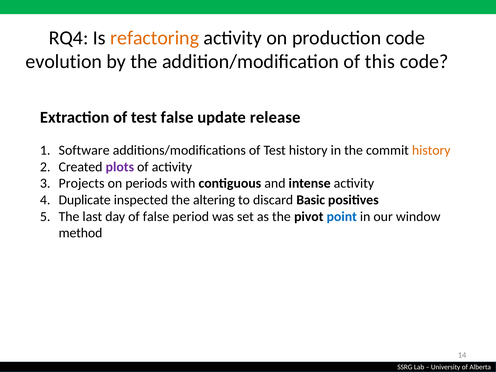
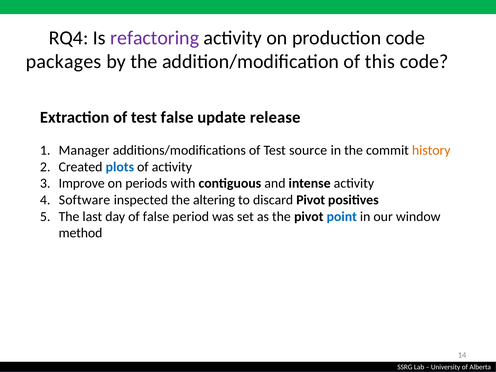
refactoring colour: orange -> purple (155, 38)
evolution: evolution -> packages (64, 62)
Software: Software -> Manager (84, 150)
Test history: history -> source (308, 150)
plots colour: purple -> blue (120, 167)
Projects: Projects -> Improve (82, 183)
Duplicate: Duplicate -> Software (85, 200)
discard Basic: Basic -> Pivot (311, 200)
